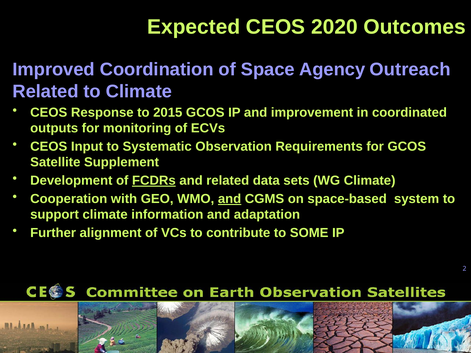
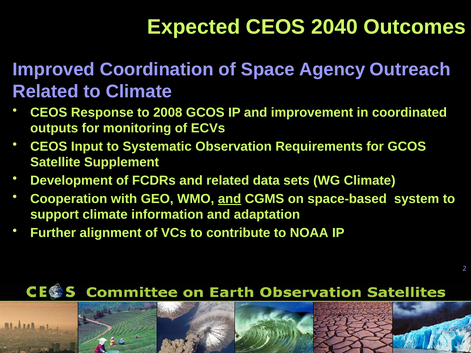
2020: 2020 -> 2040 (334, 27)
2015: 2015 -> 2008 (168, 113)
FCDRs underline: present -> none (154, 181)
SOME: SOME -> NOAA (309, 233)
